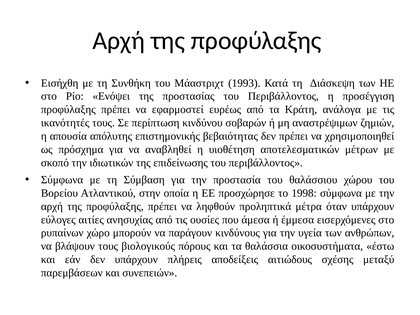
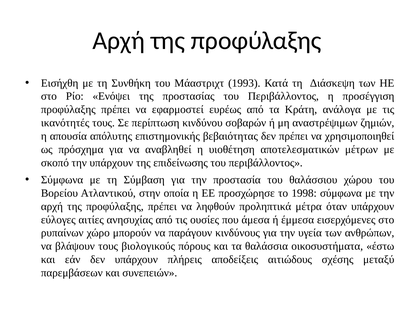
την ιδιωτικών: ιδιωτικών -> υπάρχουν (111, 163)
